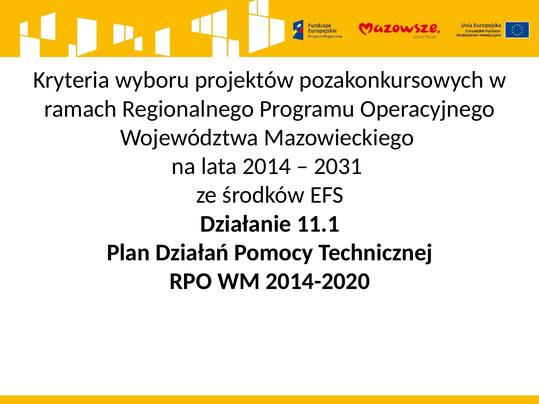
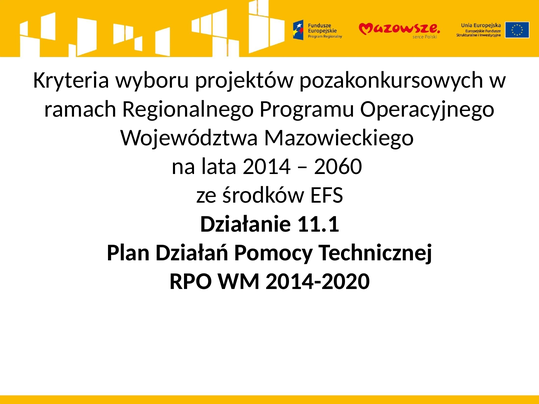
2031: 2031 -> 2060 (338, 166)
